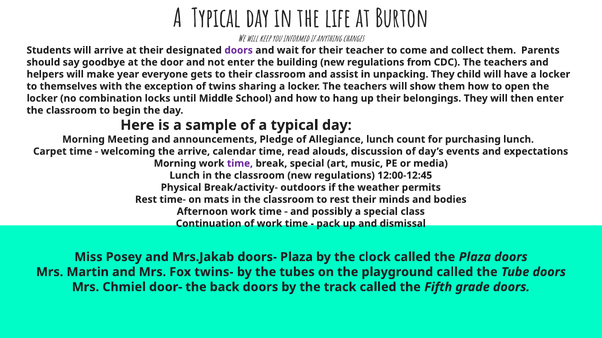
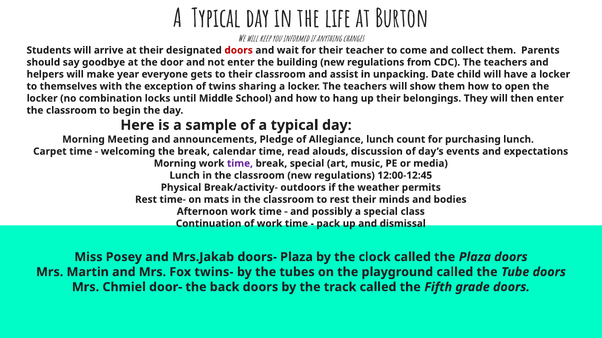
doors colour: purple -> red (239, 50)
unpacking They: They -> Date (443, 74)
the arrive: arrive -> break (194, 152)
